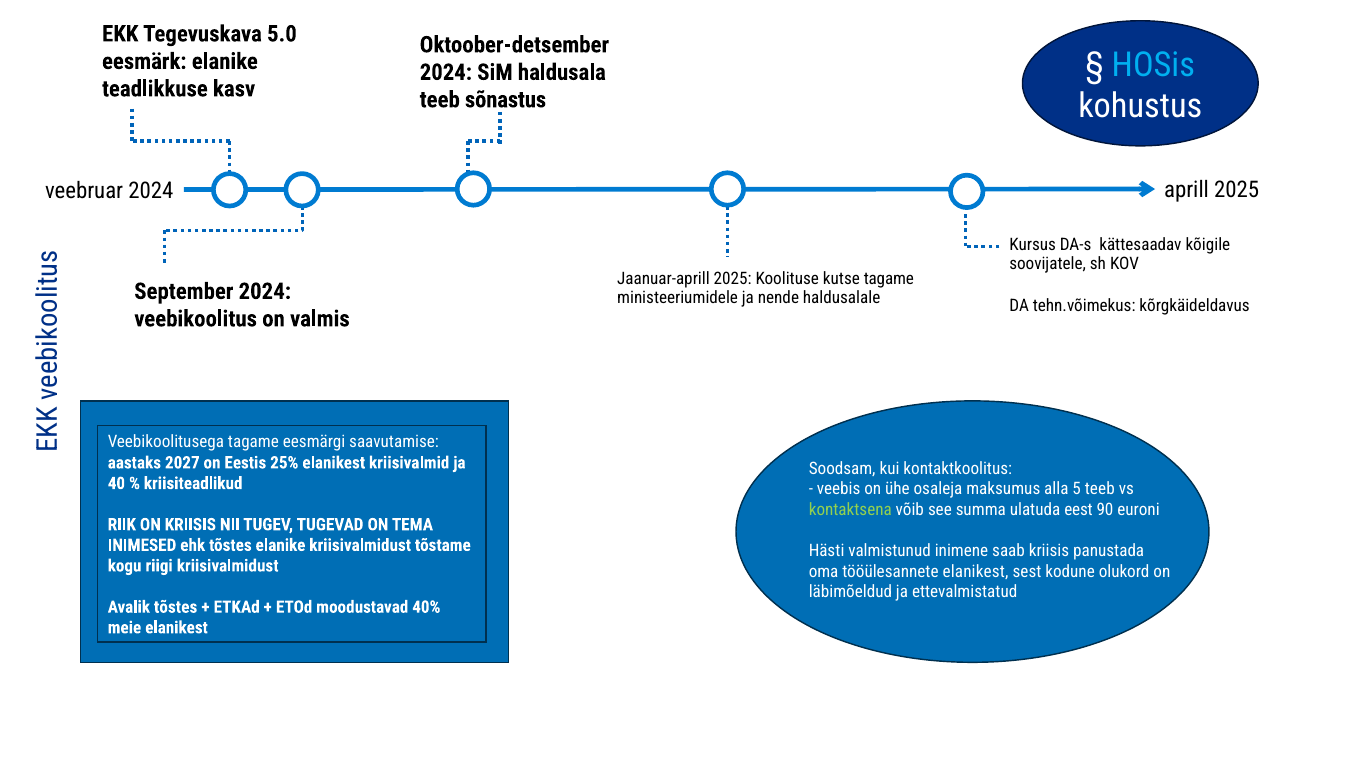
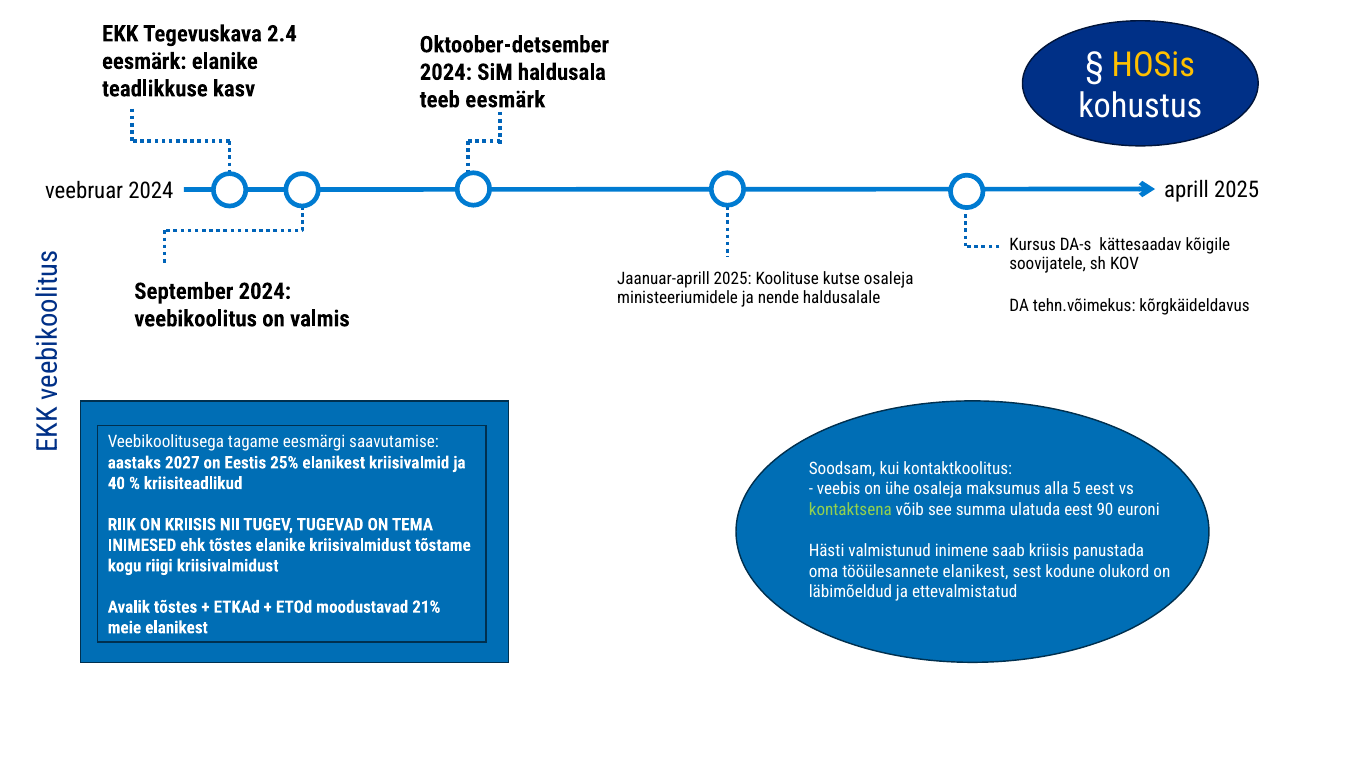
5.0: 5.0 -> 2.4 (282, 34)
HOSis colour: light blue -> yellow (1153, 65)
teeb sõnastus: sõnastus -> eesmärk (505, 100)
kutse tagame: tagame -> osaleja (889, 279)
5 teeb: teeb -> eest (1100, 489)
40%: 40% -> 21% (426, 607)
